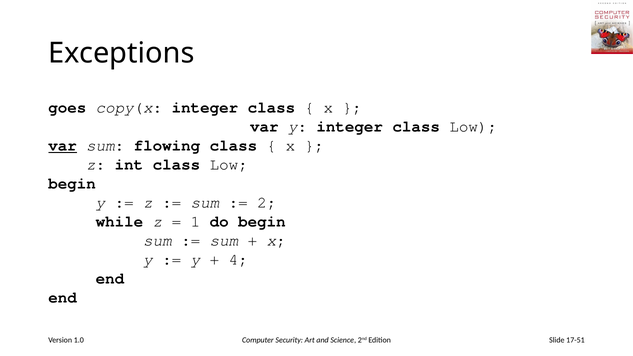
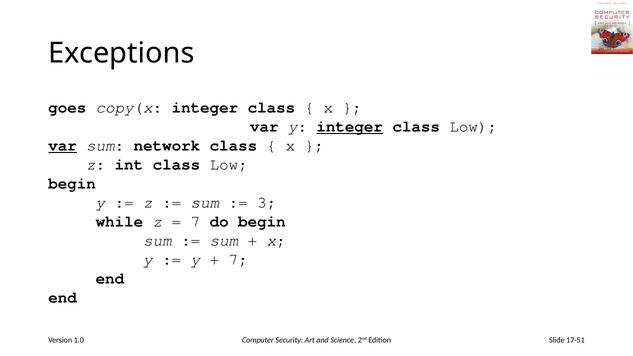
integer underline: none -> present (350, 127)
flowing: flowing -> network (167, 146)
2: 2 -> 3 (267, 203)
1: 1 -> 7 (195, 222)
4: 4 -> 7 (238, 260)
